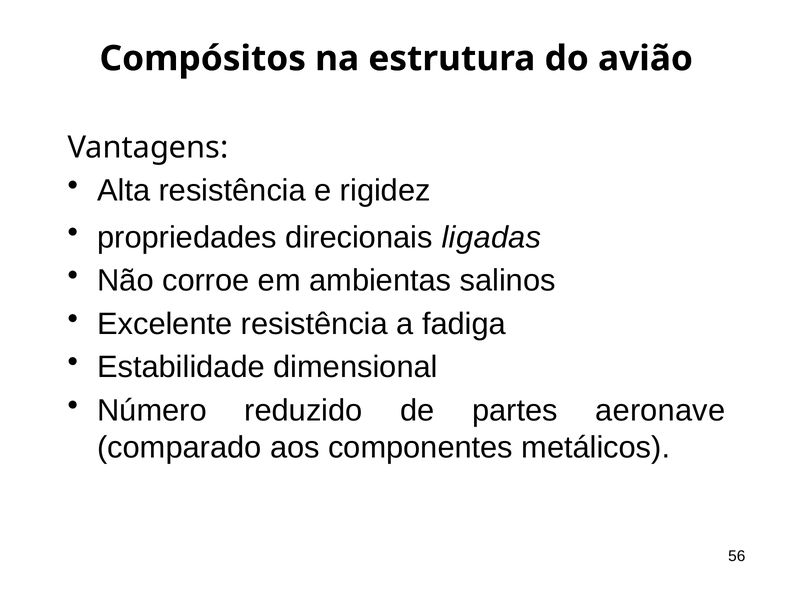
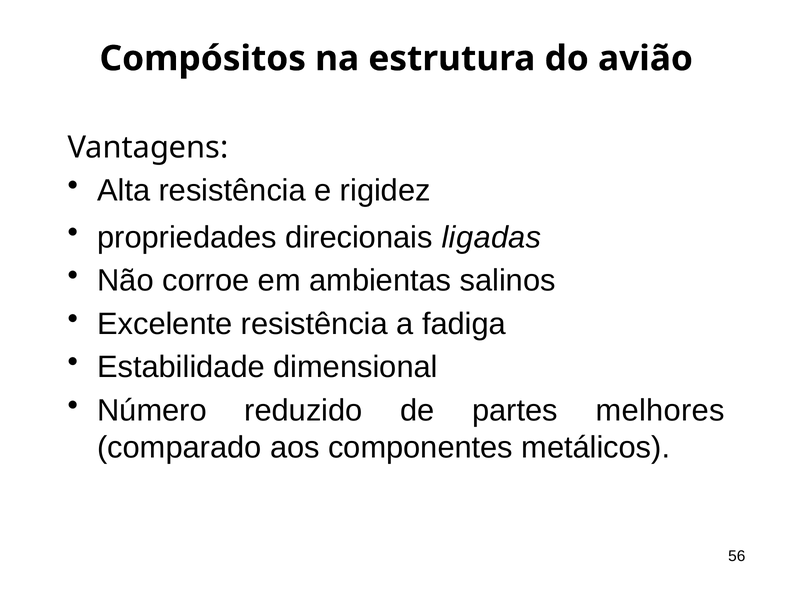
aeronave: aeronave -> melhores (660, 410)
